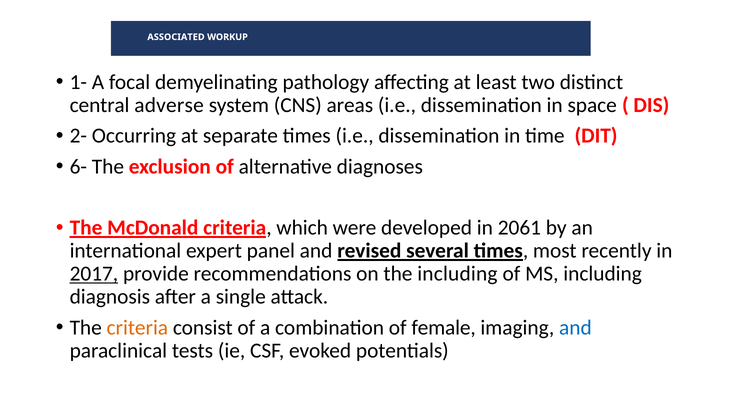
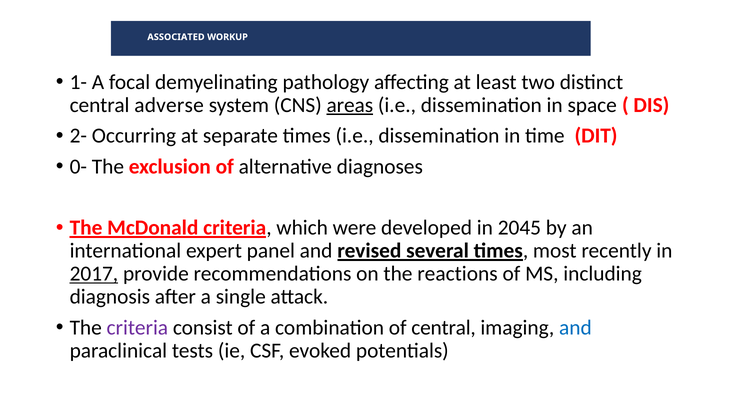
areas underline: none -> present (350, 105)
6-: 6- -> 0- (78, 167)
2061: 2061 -> 2045 (519, 228)
the including: including -> reactions (457, 274)
criteria colour: orange -> purple (137, 328)
of female: female -> central (444, 328)
